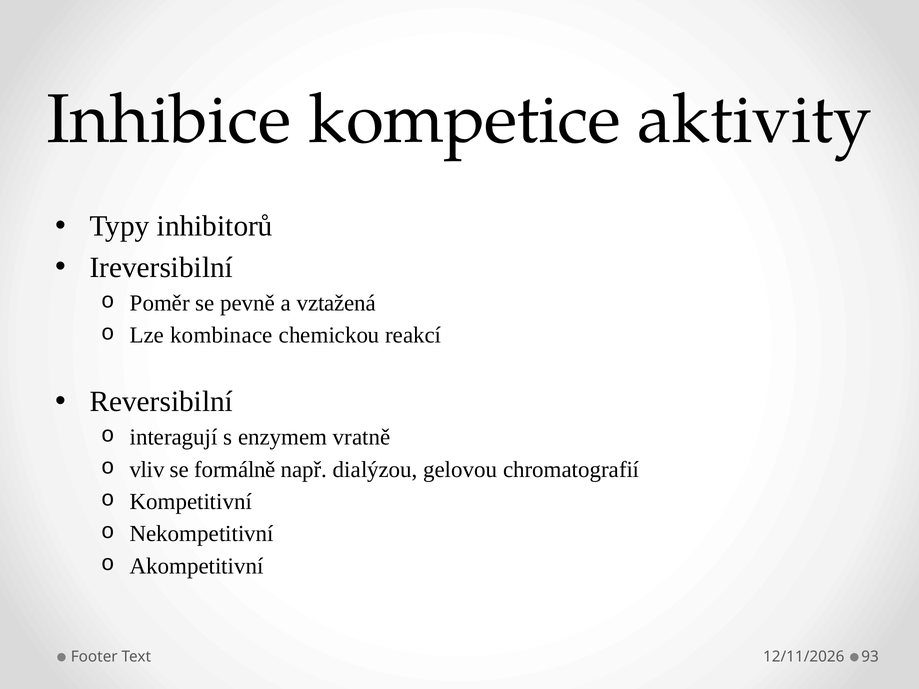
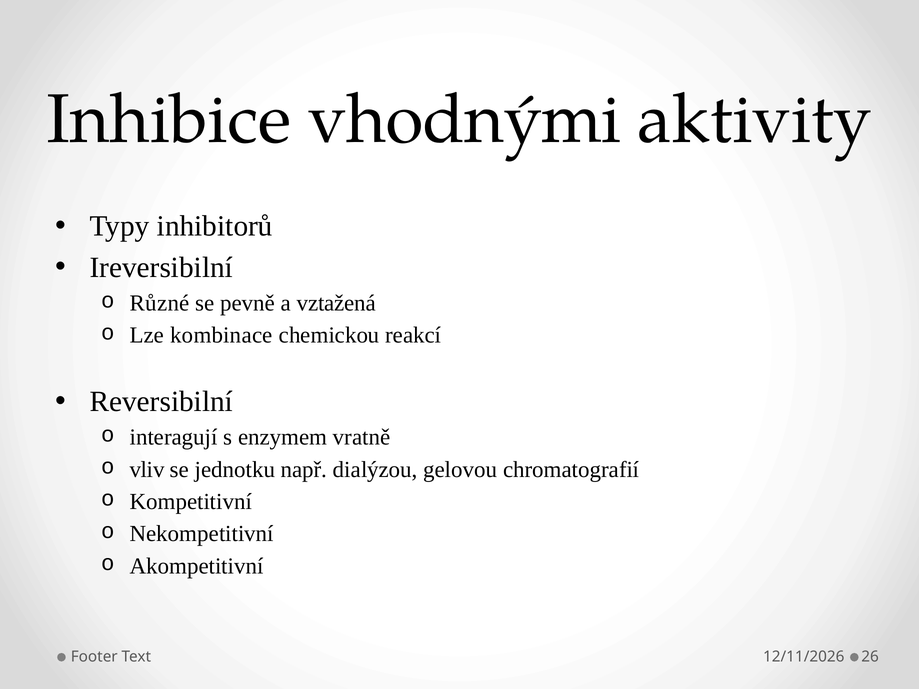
kompetice: kompetice -> vhodnými (465, 120)
Poměr: Poměr -> Různé (160, 303)
formálně: formálně -> jednotku (235, 470)
93: 93 -> 26 (870, 657)
